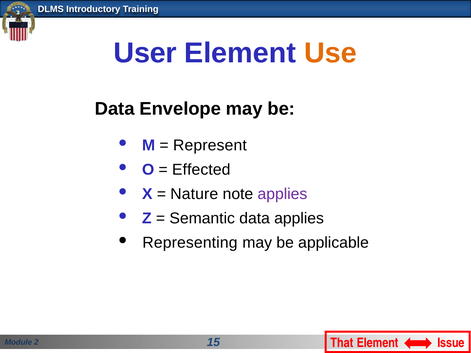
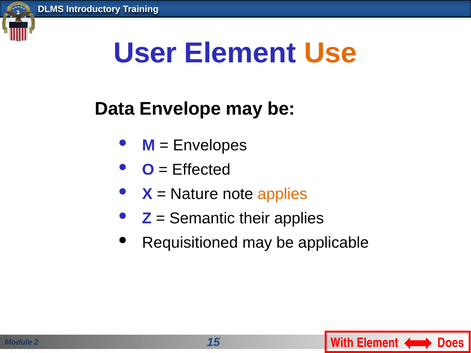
Represent: Represent -> Envelopes (210, 146)
applies colour: purple -> orange (282, 194)
Semantic data: data -> their (255, 219)
Representing: Representing -> Requisitioned (190, 243)
That: That -> With (342, 343)
Issue: Issue -> Does (451, 343)
